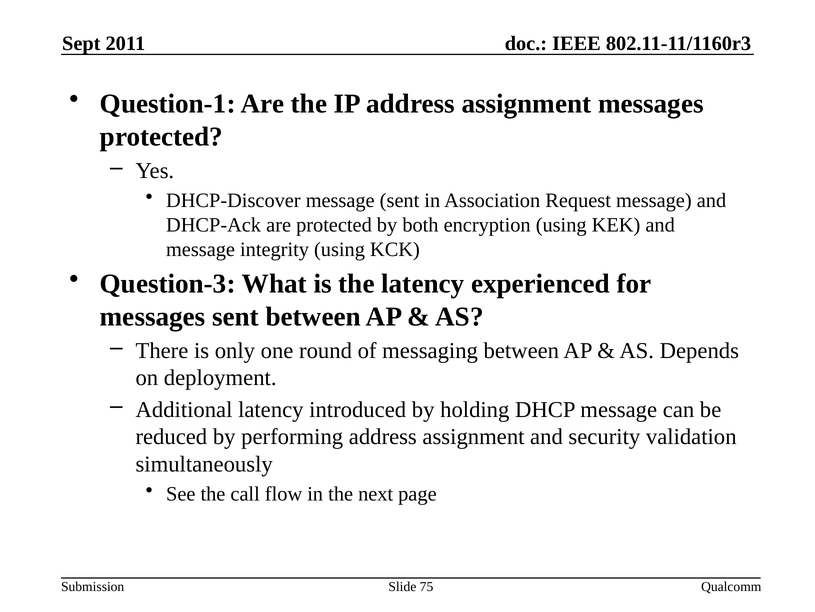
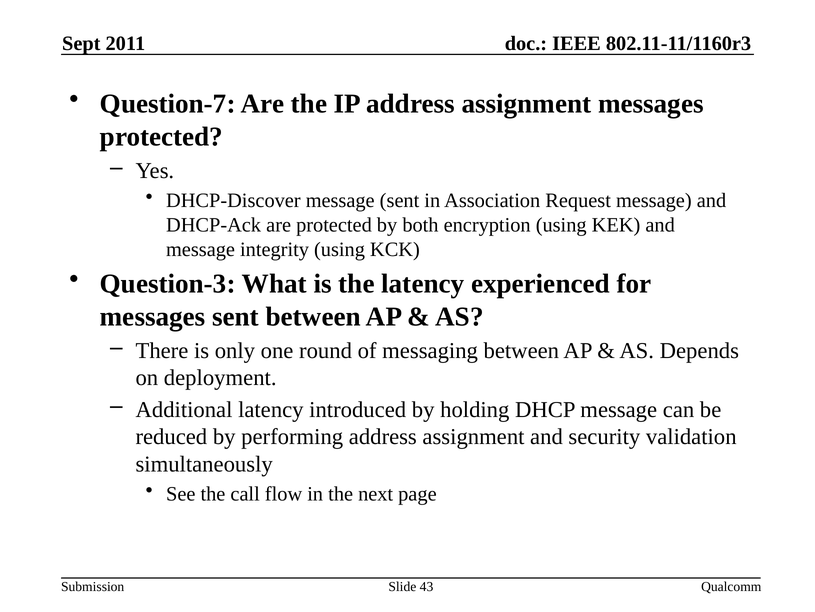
Question-1: Question-1 -> Question-7 (168, 104)
75: 75 -> 43 (427, 586)
